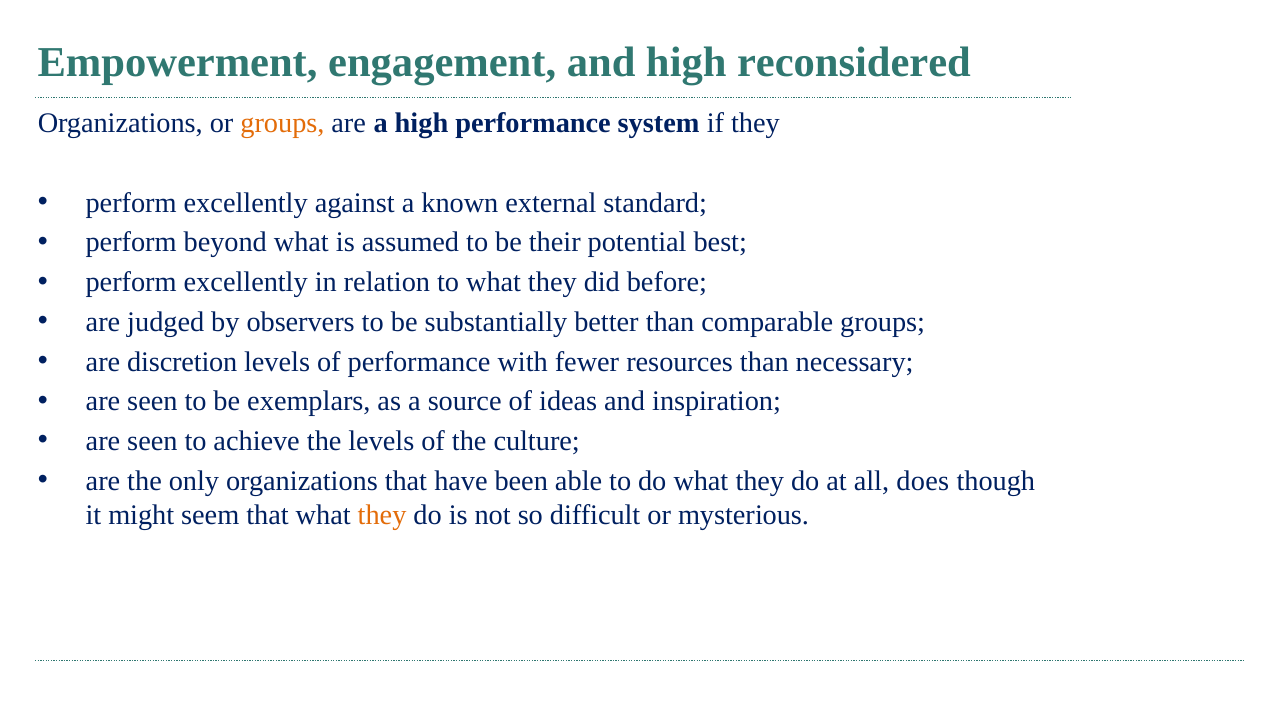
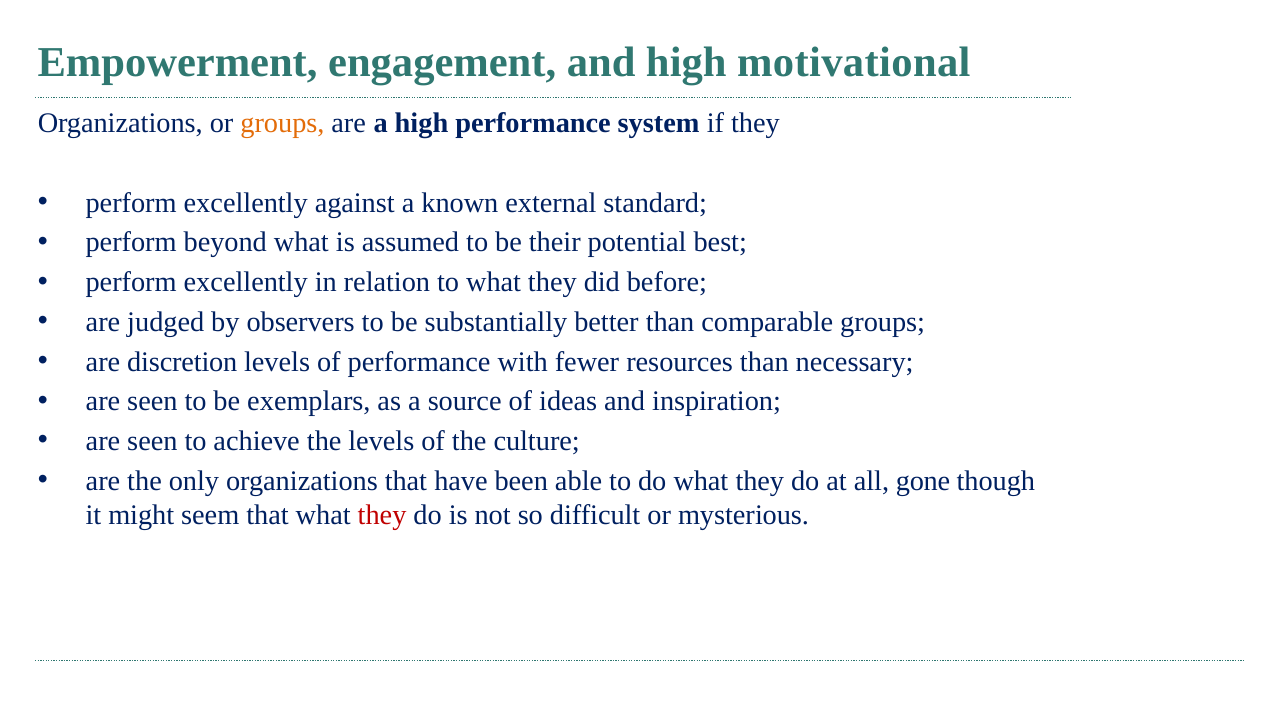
reconsidered: reconsidered -> motivational (854, 62)
does: does -> gone (923, 481)
they colour: orange -> red (382, 515)
